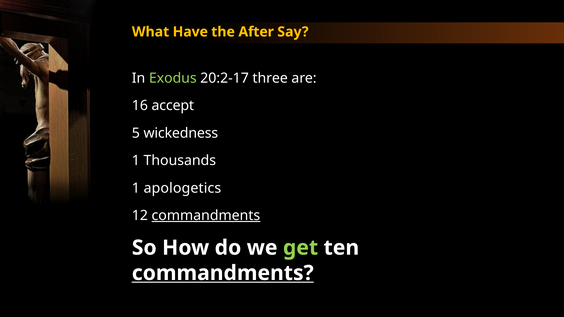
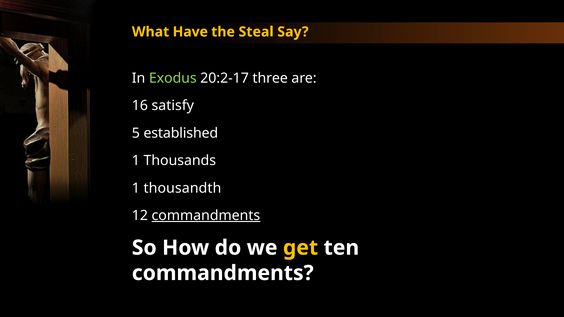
After: After -> Steal (256, 32)
accept: accept -> satisfy (173, 106)
wickedness: wickedness -> established (181, 133)
apologetics: apologetics -> thousandth (182, 188)
get colour: light green -> yellow (301, 248)
commandments underline: present -> none (223, 273)
